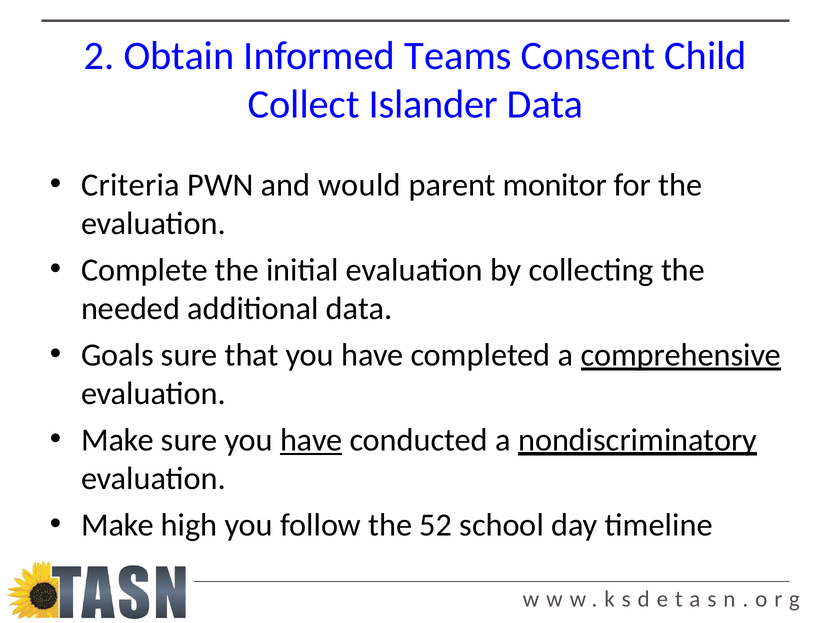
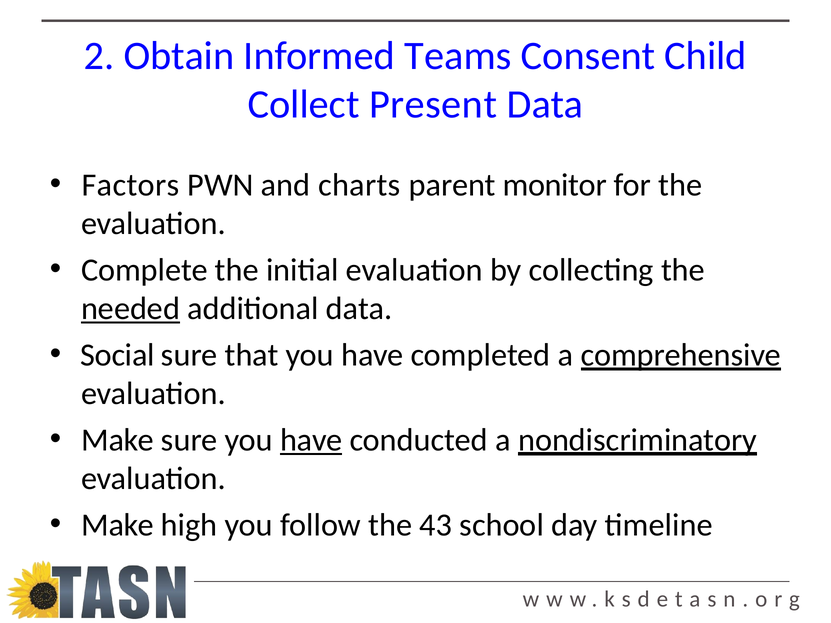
Islander: Islander -> Present (433, 105)
Criteria: Criteria -> Factors (130, 185)
would: would -> charts (359, 185)
needed underline: none -> present (131, 309)
Goals: Goals -> Social (118, 355)
52: 52 -> 43 (436, 525)
